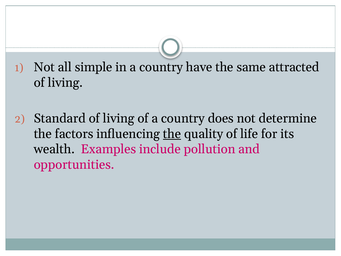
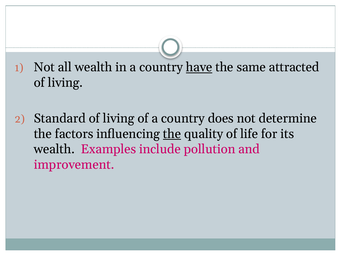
all simple: simple -> wealth (94, 67)
have underline: none -> present (199, 67)
opportunities: opportunities -> improvement (74, 164)
